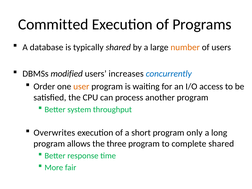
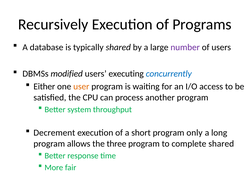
Committed: Committed -> Recursively (53, 24)
number colour: orange -> purple (185, 47)
increases: increases -> executing (126, 74)
Order: Order -> Either (44, 86)
Overwrites: Overwrites -> Decrement (54, 133)
